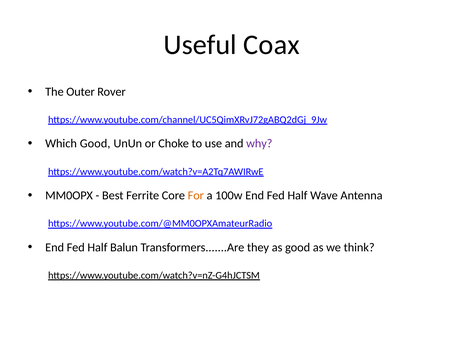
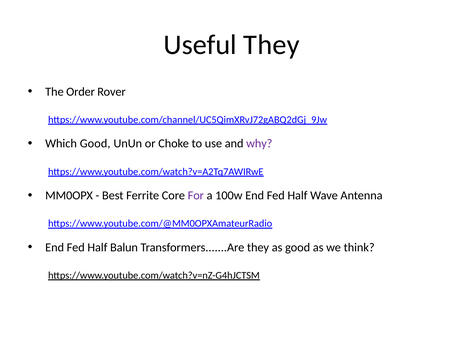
Useful Coax: Coax -> They (272, 45)
Outer: Outer -> Order (81, 92)
For colour: orange -> purple (196, 195)
